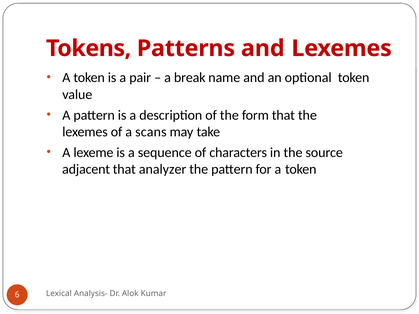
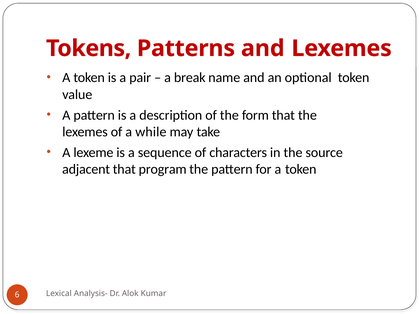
scans: scans -> while (151, 132)
analyzer: analyzer -> program (163, 169)
